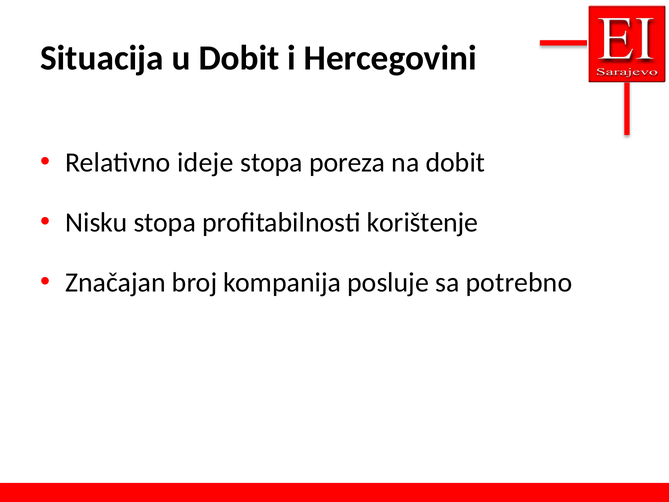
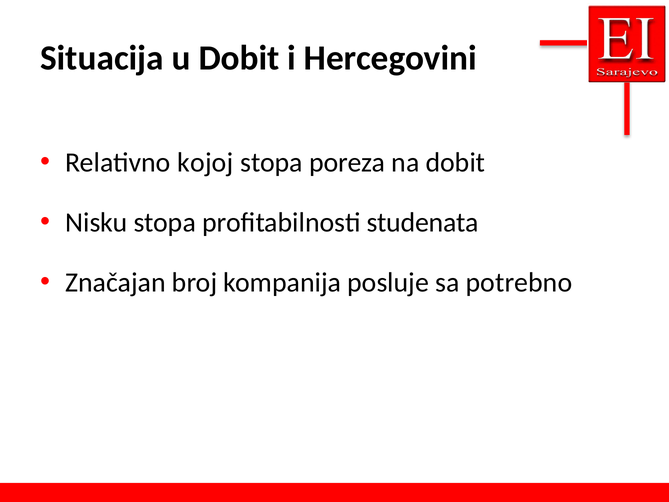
ideje: ideje -> kojoj (205, 163)
korištenje: korištenje -> studenata (423, 222)
